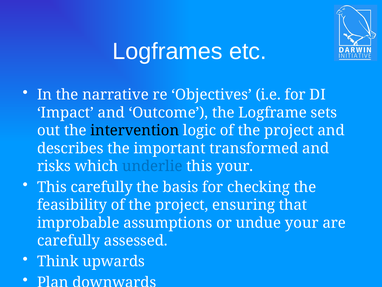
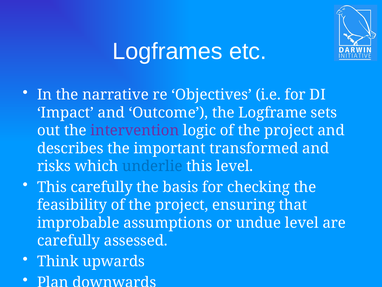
intervention colour: black -> purple (135, 130)
this your: your -> level (235, 166)
undue your: your -> level (302, 222)
